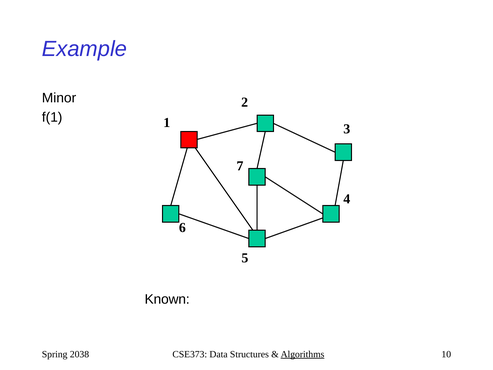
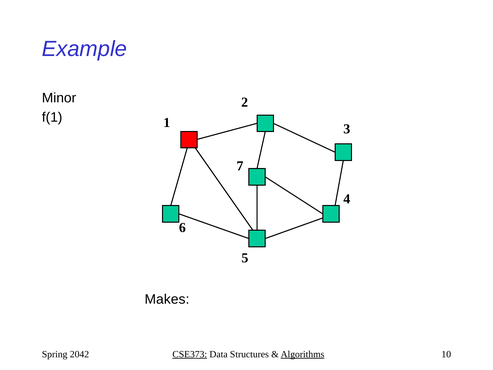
Known: Known -> Makes (167, 299)
2038: 2038 -> 2042 (79, 354)
CSE373 underline: none -> present (190, 354)
